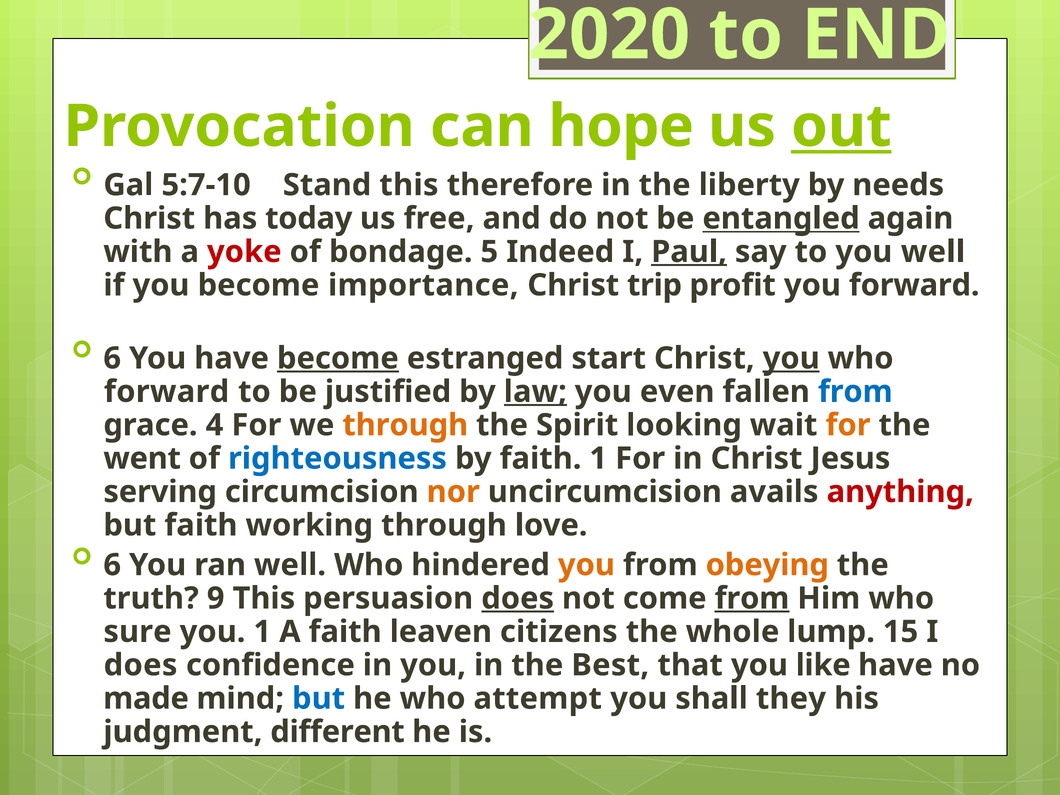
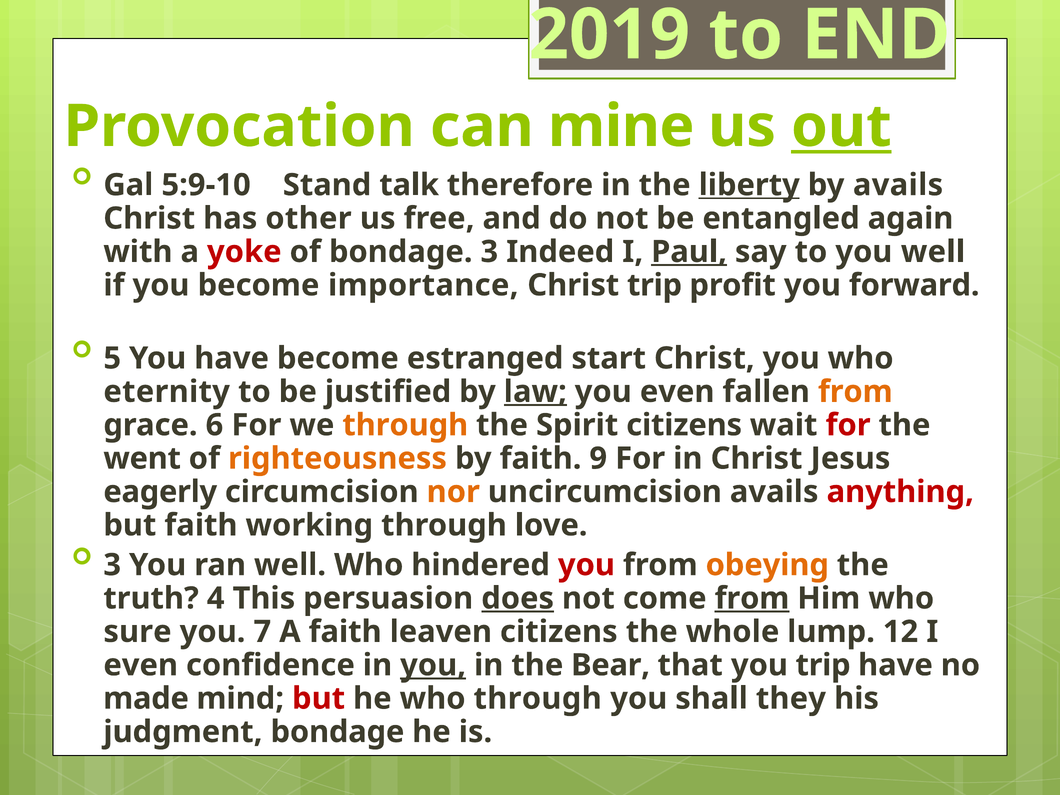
2020: 2020 -> 2019 (609, 35)
hope: hope -> mine (621, 126)
5:7-10: 5:7-10 -> 5:9-10 (206, 185)
Stand this: this -> talk (409, 185)
liberty underline: none -> present (749, 185)
by needs: needs -> avails (898, 185)
today: today -> other (308, 218)
entangled underline: present -> none (781, 218)
bondage 5: 5 -> 3 (489, 252)
6: 6 -> 5 (112, 358)
become underline: present -> none (338, 358)
you underline: present -> none (791, 358)
forward: forward -> eternity (167, 392)
from colour: blue -> orange (855, 392)
4: 4 -> 6 (214, 425)
Spirit looking: looking -> citizens (684, 425)
for colour: orange -> red (848, 425)
righteousness colour: blue -> orange (337, 458)
faith 1: 1 -> 9 (598, 458)
serving: serving -> eagerly (160, 492)
6: 6 -> 3 (112, 565)
you colour: orange -> red (586, 565)
9: 9 -> 4 (216, 598)
you 1: 1 -> 7 (262, 632)
15: 15 -> 12 (901, 632)
does: does -> even (141, 665)
you underline: none -> present (433, 665)
Best: Best -> Bear (611, 665)
you like: like -> trip (823, 665)
but colour: blue -> red (319, 698)
who attempt: attempt -> through (538, 698)
judgment different: different -> bondage (337, 732)
